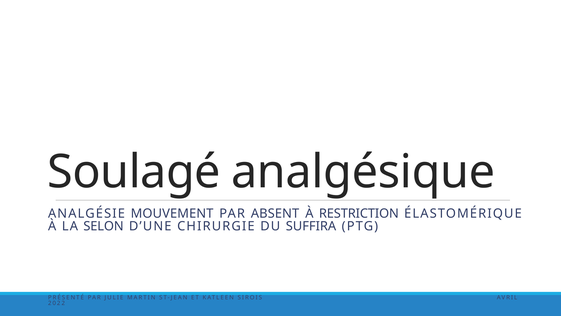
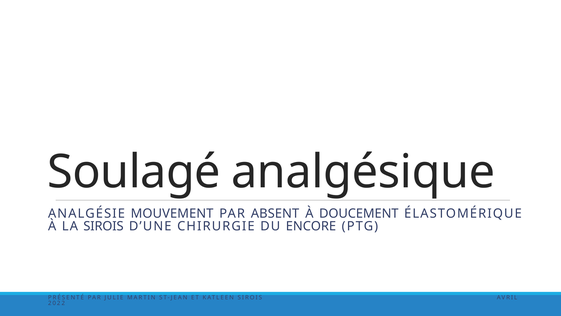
RESTRICTION: RESTRICTION -> DOUCEMENT (359, 213)
LA SELON: SELON -> SIROIS (103, 226)
SUFFIRA: SUFFIRA -> ENCORE (311, 226)
